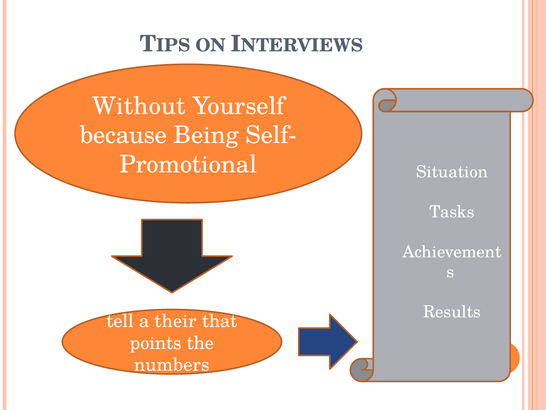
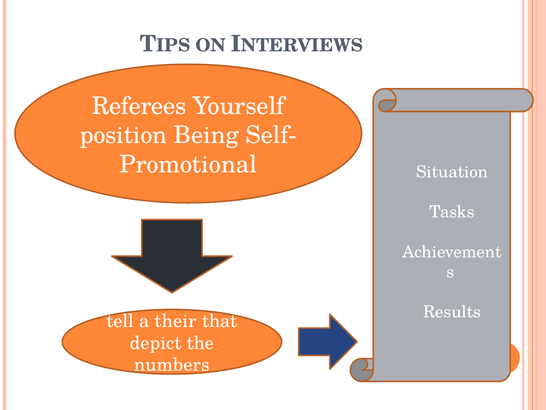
Without: Without -> Referees (139, 106)
because: because -> position (123, 135)
points: points -> depict (156, 343)
